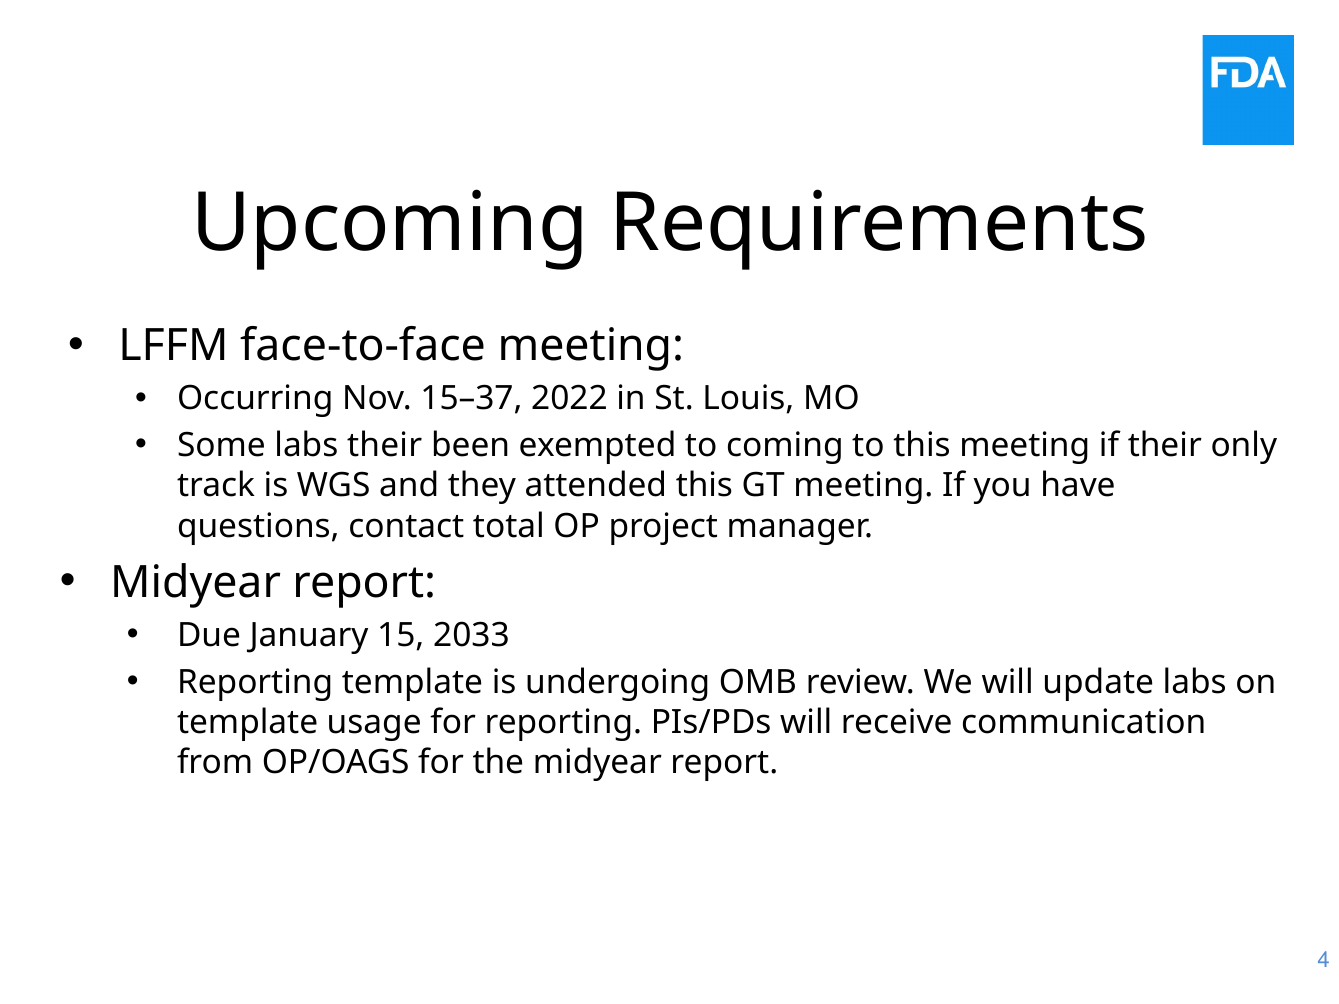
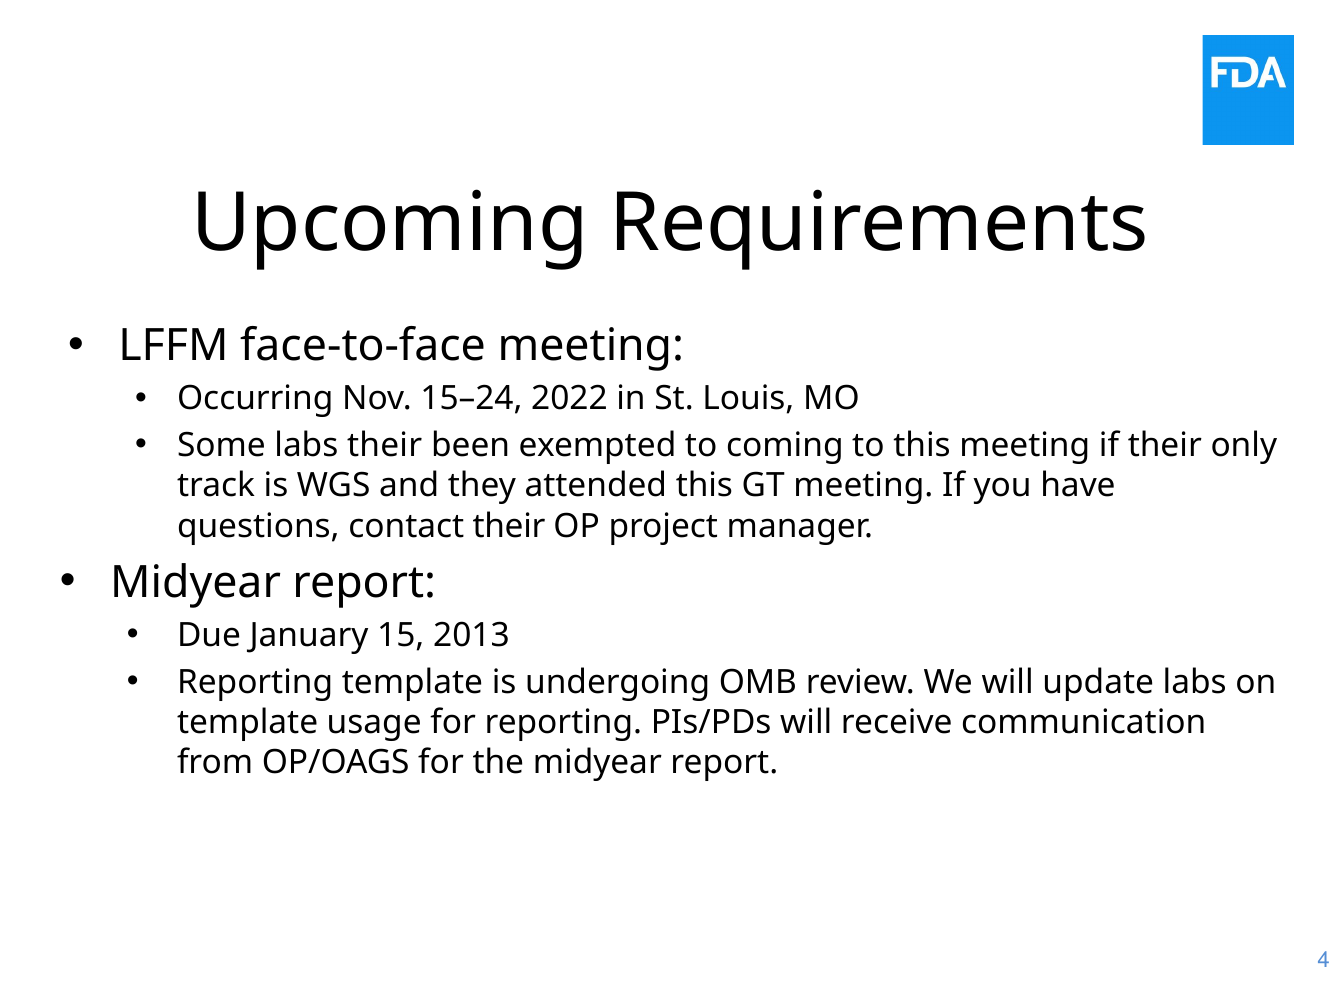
15–37: 15–37 -> 15–24 (471, 399)
contact total: total -> their (509, 526)
2033: 2033 -> 2013 (471, 636)
